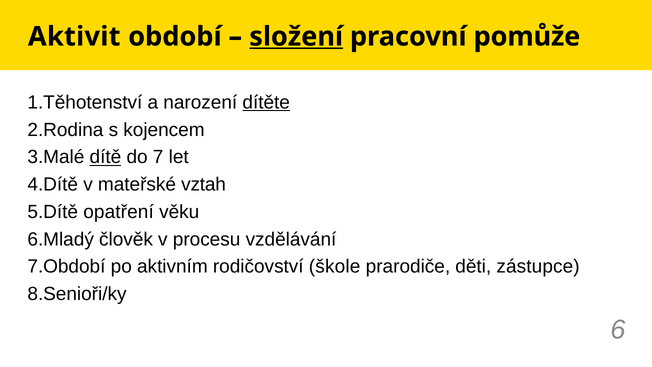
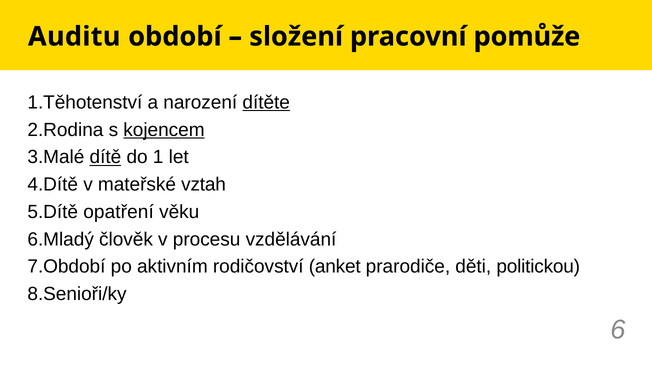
Aktivit: Aktivit -> Auditu (74, 37)
složení underline: present -> none (296, 37)
kojencem underline: none -> present (164, 130)
7: 7 -> 1 (158, 157)
škole: škole -> anket (335, 266)
zástupce: zástupce -> politickou (538, 266)
